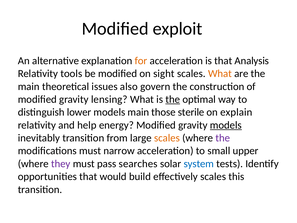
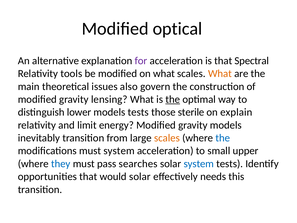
exploit: exploit -> optical (177, 29)
for colour: orange -> purple (141, 61)
Analysis: Analysis -> Spectral (252, 61)
on sight: sight -> what (164, 74)
models main: main -> tests (138, 112)
help: help -> limit (87, 125)
models underline: present -> none (226, 125)
the colour: purple -> blue (223, 138)
must narrow: narrow -> system (119, 151)
they colour: purple -> blue (61, 164)
would build: build -> solar (140, 176)
effectively scales: scales -> needs (213, 176)
